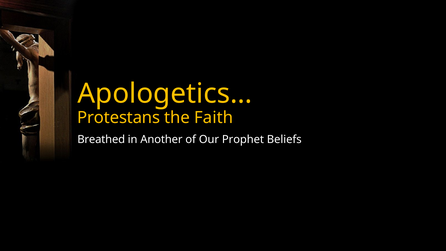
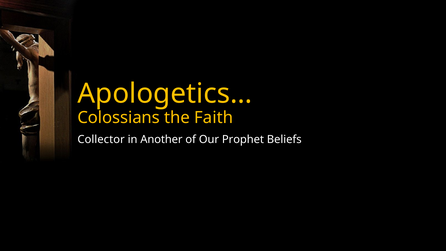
Protestans: Protestans -> Colossians (119, 118)
Breathed: Breathed -> Collector (101, 139)
